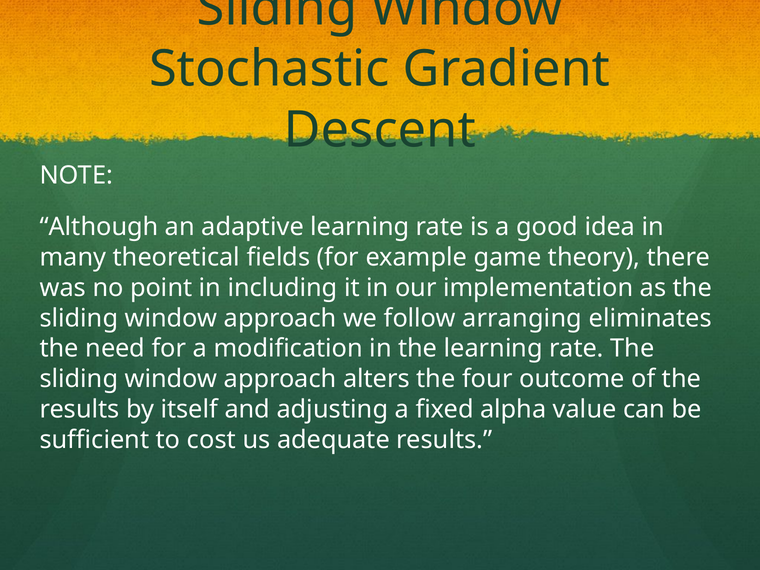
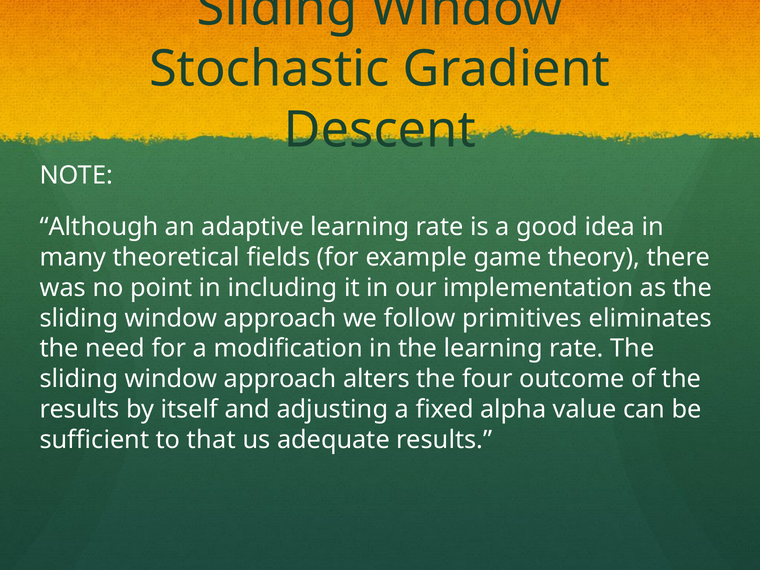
arranging: arranging -> primitives (522, 318)
cost: cost -> that (211, 440)
